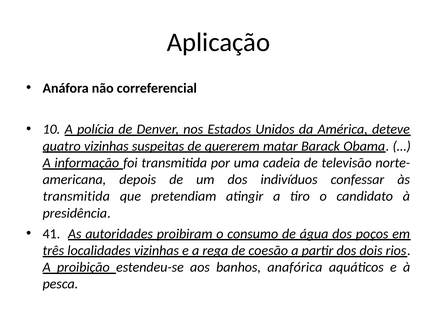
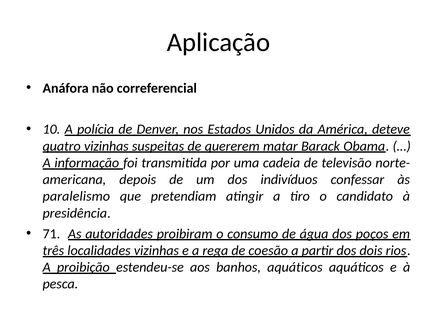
transmitida: transmitida -> paralelismo (76, 196)
41: 41 -> 71 (51, 234)
banhos anafórica: anafórica -> aquáticos (295, 267)
